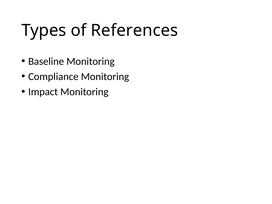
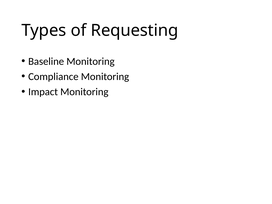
References: References -> Requesting (135, 30)
